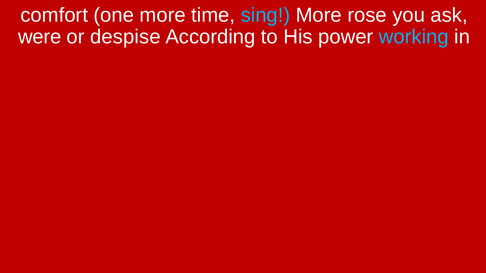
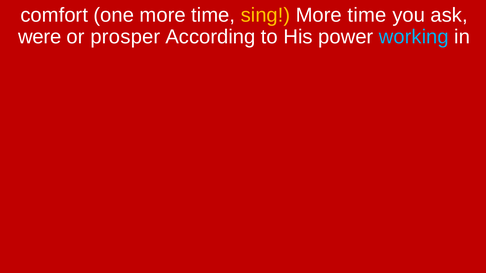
sing colour: light blue -> yellow (265, 15)
rose: rose -> time (367, 15)
despise: despise -> prosper (125, 37)
